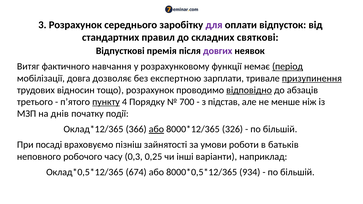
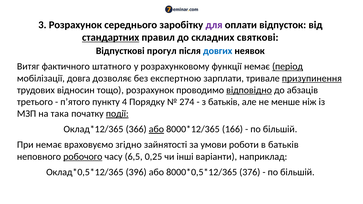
стандартних underline: none -> present (111, 38)
премія: премія -> прогул (162, 51)
довгих colour: purple -> blue (218, 51)
навчання: навчання -> штатного (112, 67)
пункту underline: present -> none (106, 102)
700: 700 -> 274 (187, 102)
з підстав: підстав -> батьків (224, 102)
днів: днів -> така (60, 114)
події underline: none -> present (117, 114)
326: 326 -> 166 (232, 129)
При посаді: посаді -> немає (49, 145)
пізніш: пізніш -> згідно (129, 145)
робочого underline: none -> present (83, 157)
0,3: 0,3 -> 6,5 (134, 157)
674: 674 -> 396 (136, 172)
934: 934 -> 376 (250, 172)
